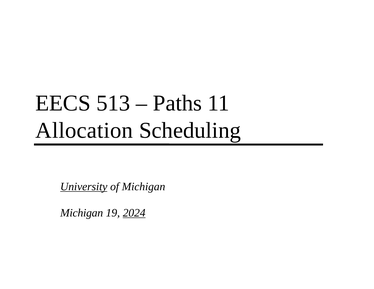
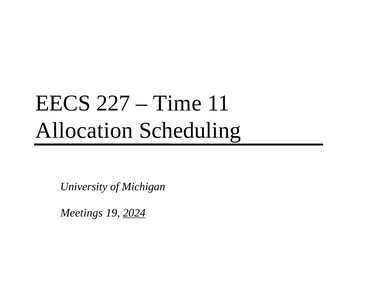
513: 513 -> 227 (113, 103)
Paths: Paths -> Time (177, 103)
University underline: present -> none (84, 187)
Michigan: Michigan -> Meetings (82, 213)
